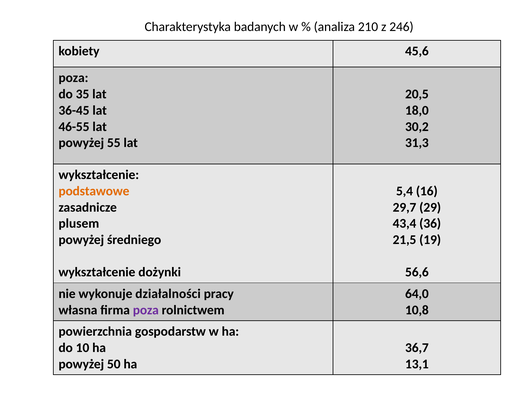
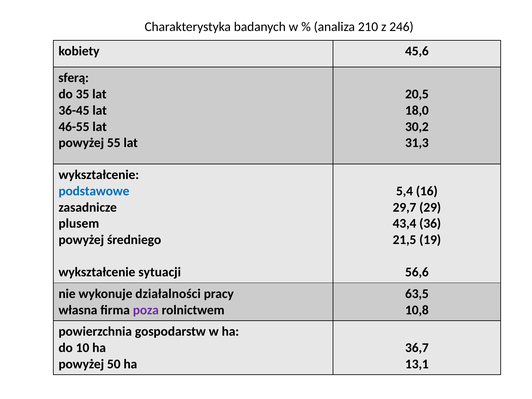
poza: poza -> sferą (74, 78)
podstawowe colour: orange -> blue (94, 191)
dożynki: dożynki -> sytuacji (160, 272)
64,0: 64,0 -> 63,5 (417, 294)
